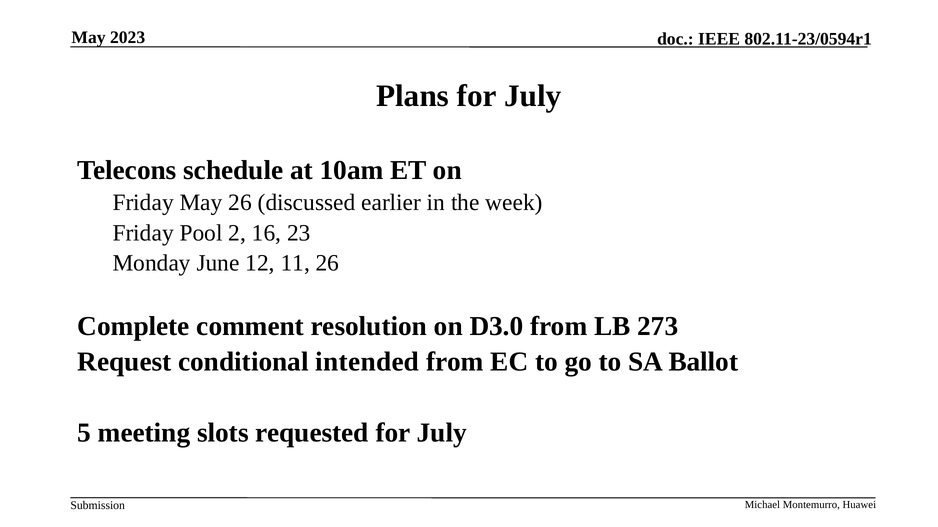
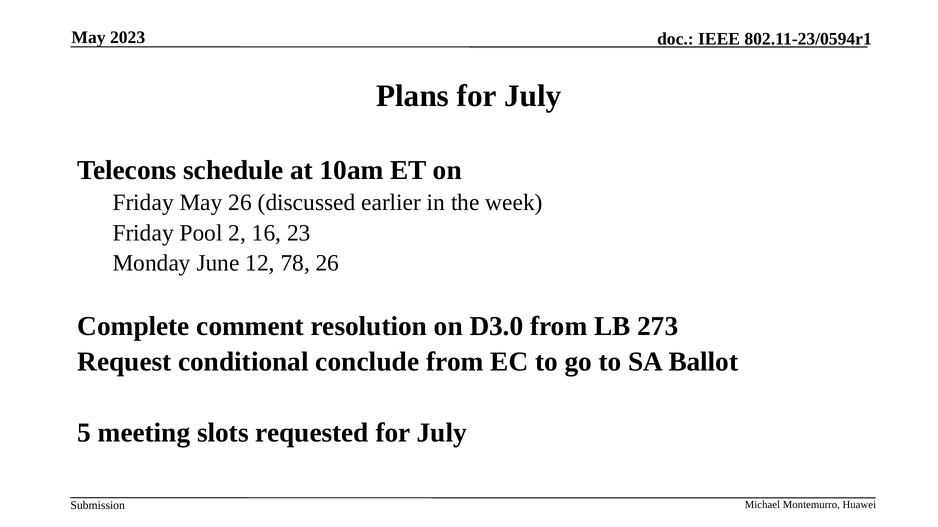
11: 11 -> 78 (295, 263)
intended: intended -> conclude (367, 362)
